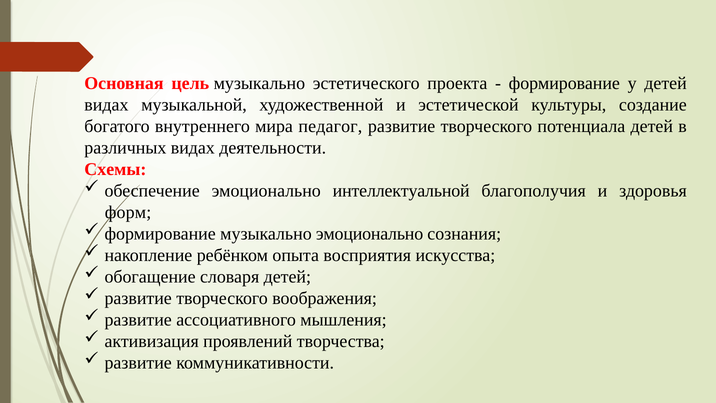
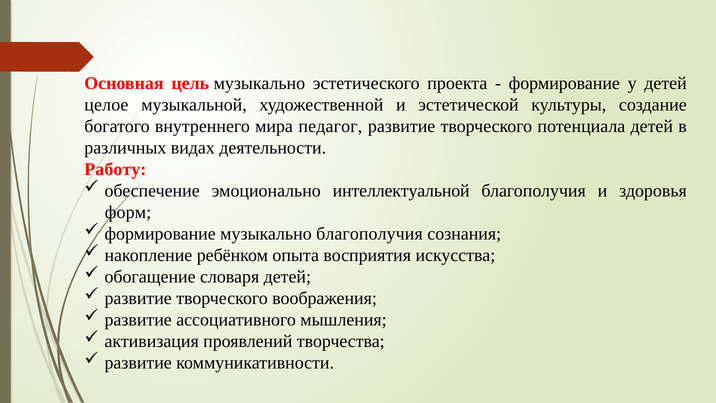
видах: видах -> целое (106, 105)
Схемы: Схемы -> Работу (115, 169)
музыкально эмоционально: эмоционально -> благополучия (369, 234)
